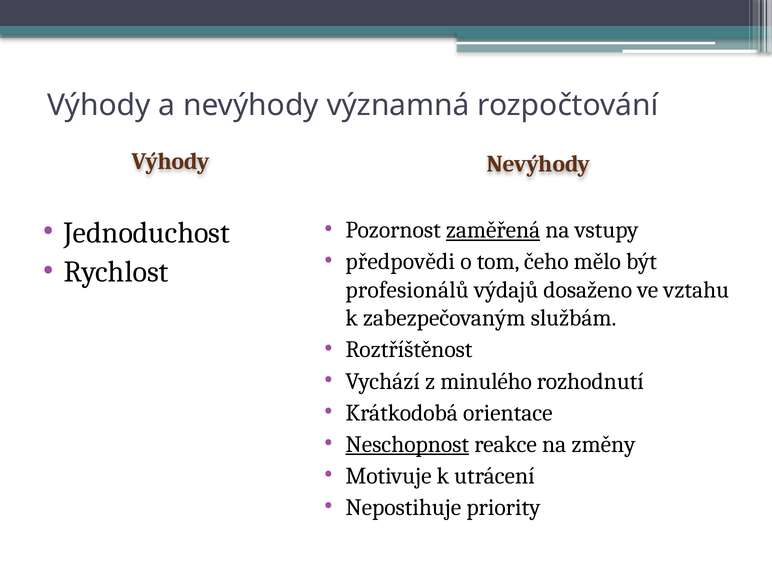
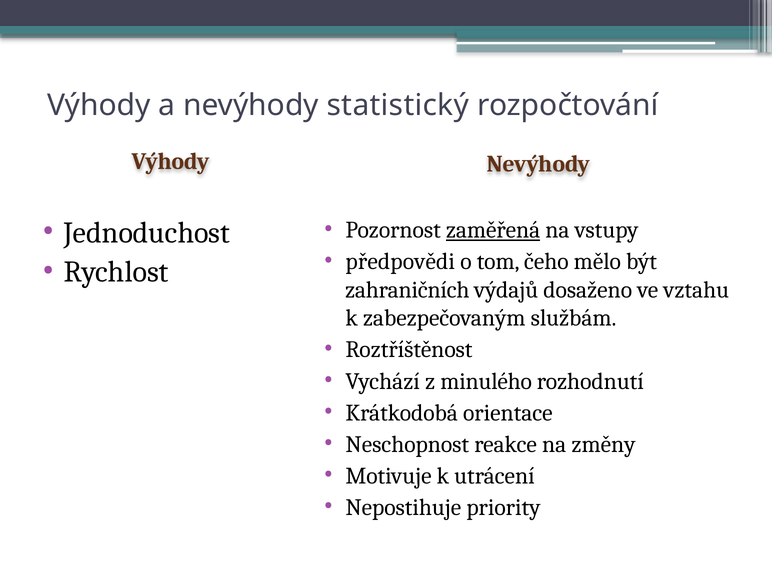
významná: významná -> statistický (398, 106)
profesionálů: profesionálů -> zahraničních (407, 290)
Neschopnost underline: present -> none (407, 444)
